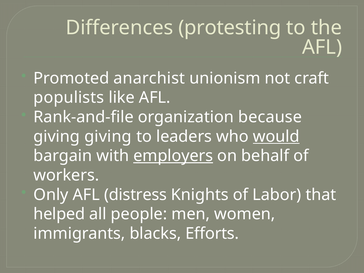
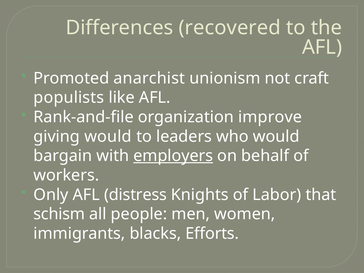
protesting: protesting -> recovered (230, 28)
because: because -> improve (270, 117)
giving giving: giving -> would (108, 136)
would underline: present -> none (276, 136)
helped: helped -> schism (59, 214)
